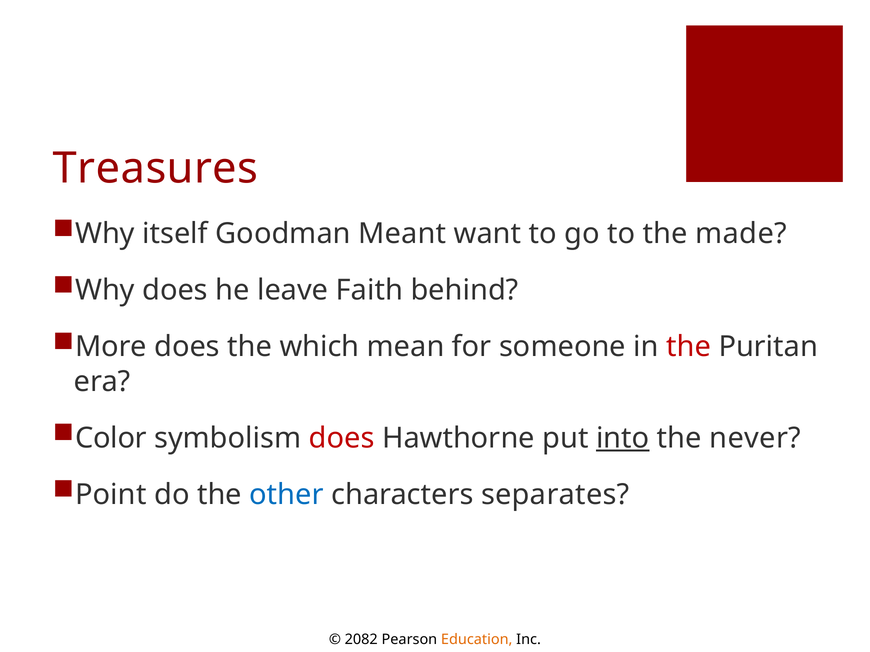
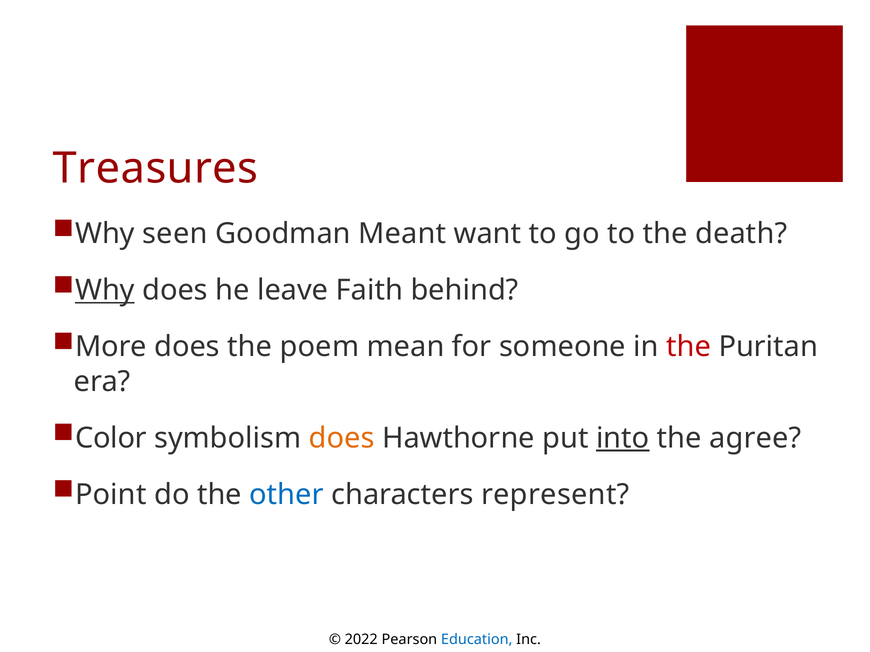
itself: itself -> seen (175, 234)
made: made -> death (741, 234)
Why underline: none -> present (105, 291)
which: which -> poem (319, 347)
does colour: red -> orange (342, 438)
never: never -> agree (755, 438)
separates: separates -> represent (555, 495)
2082: 2082 -> 2022 (361, 640)
Education colour: orange -> blue (477, 640)
